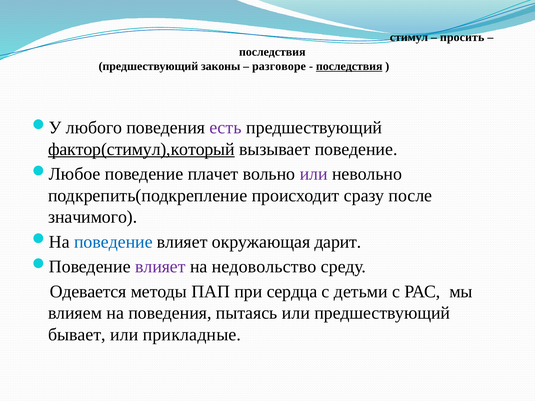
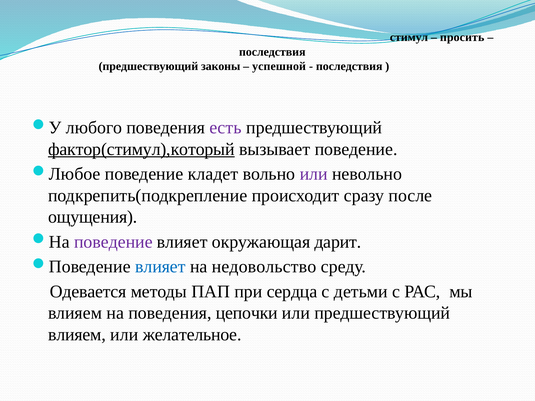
разговоре: разговоре -> успешной (279, 66)
последствия underline: present -> none (349, 66)
плачет: плачет -> кладет (213, 174)
значимого: значимого -> ощущения (93, 217)
поведение colour: blue -> purple (113, 242)
влияет colour: purple -> blue (160, 267)
пытаясь: пытаясь -> цепочки (247, 313)
бывает: бывает -> влияем (77, 335)
прикладные: прикладные -> желательное (192, 335)
